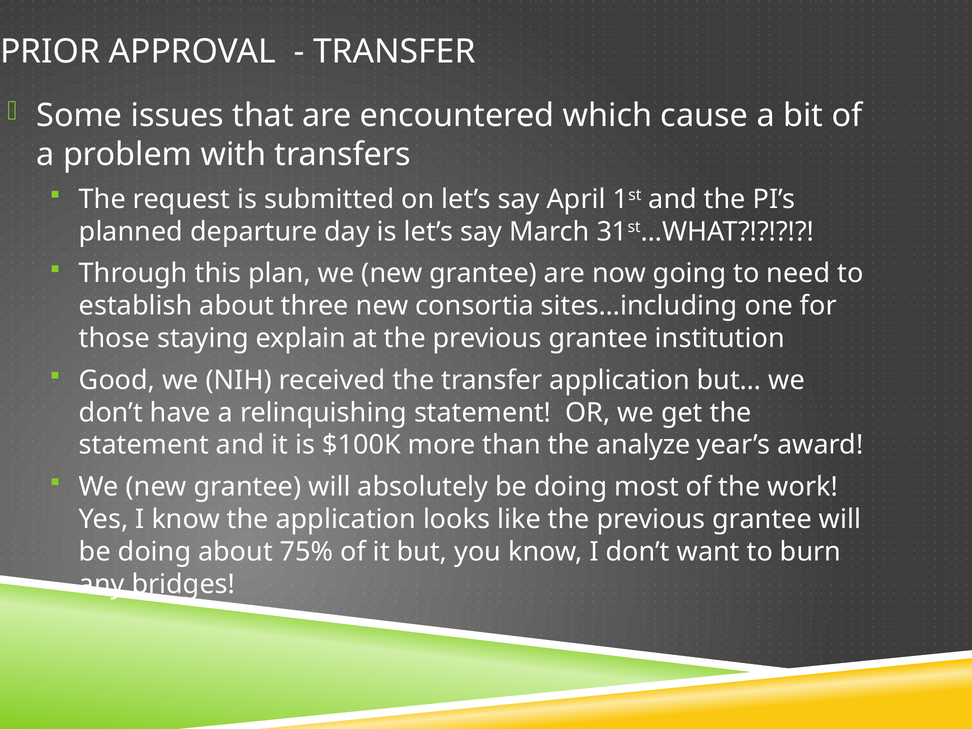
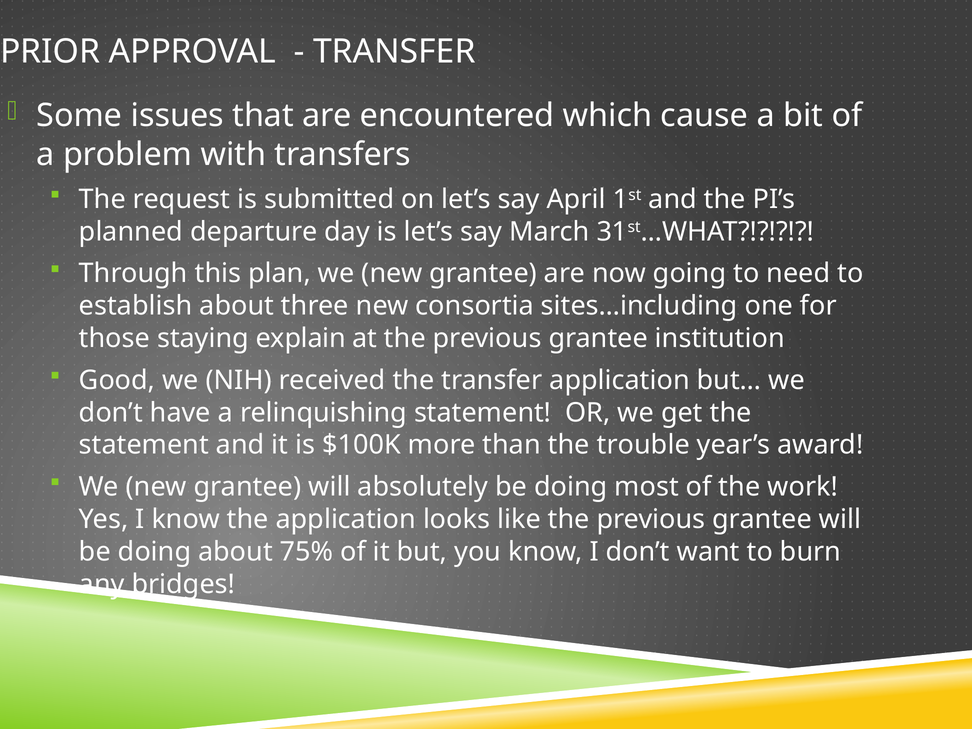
analyze: analyze -> trouble (643, 445)
